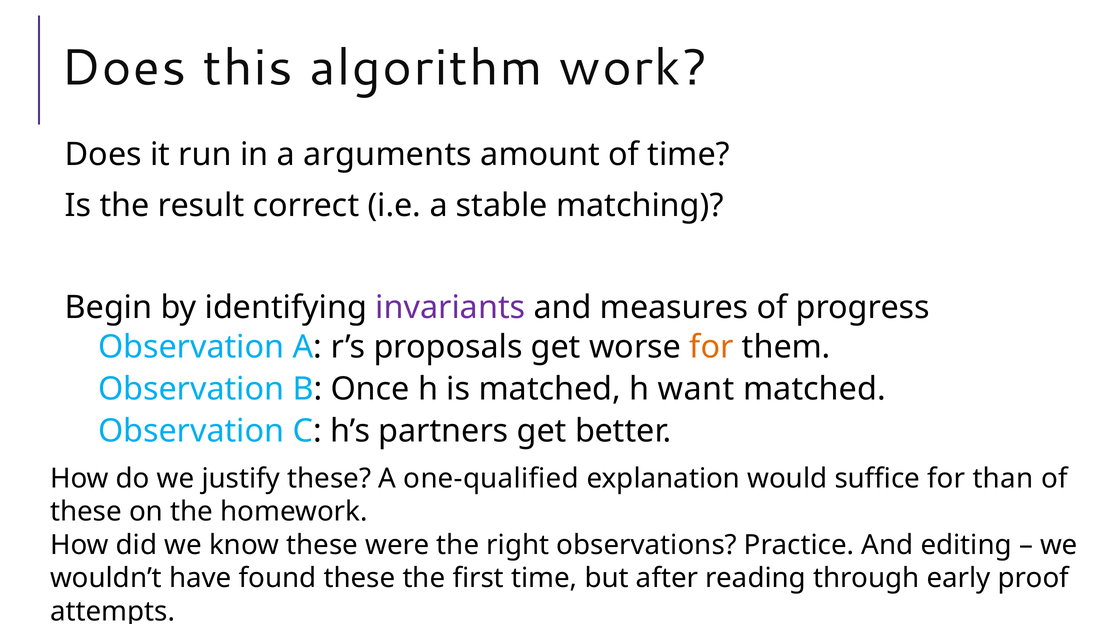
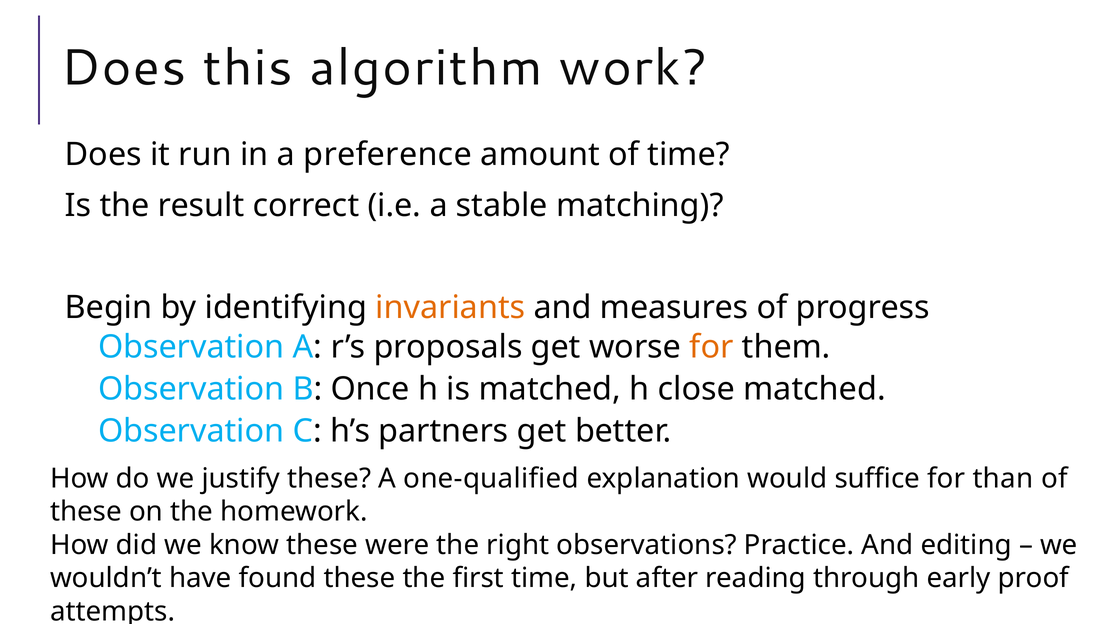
arguments: arguments -> preference (388, 155)
invariants colour: purple -> orange (450, 308)
want: want -> close (696, 389)
